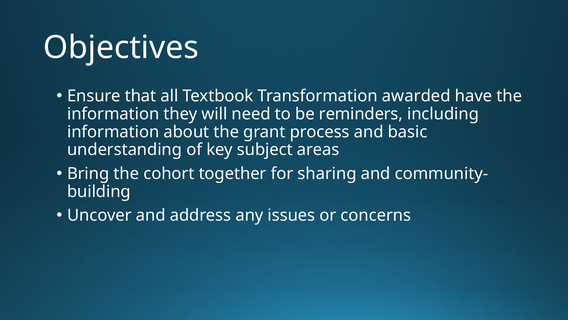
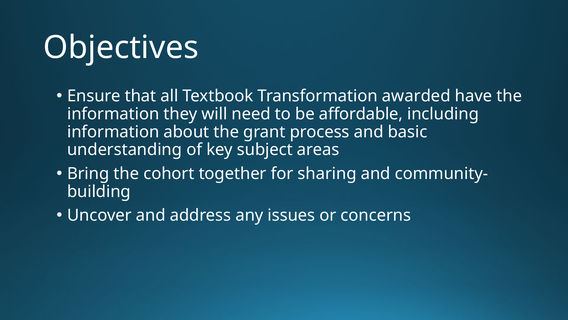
reminders: reminders -> affordable (361, 114)
